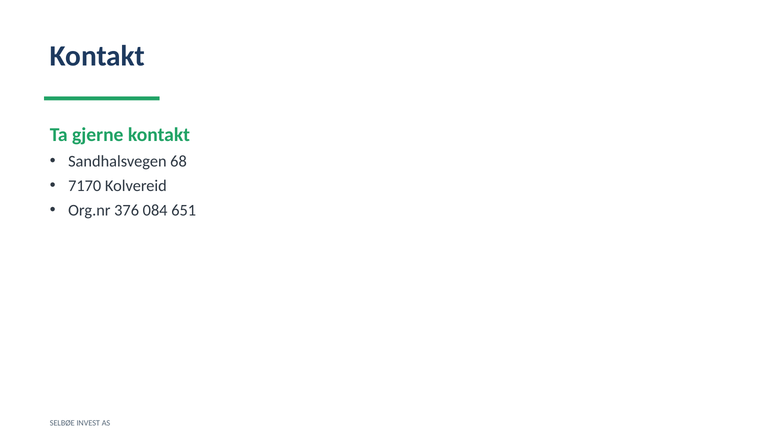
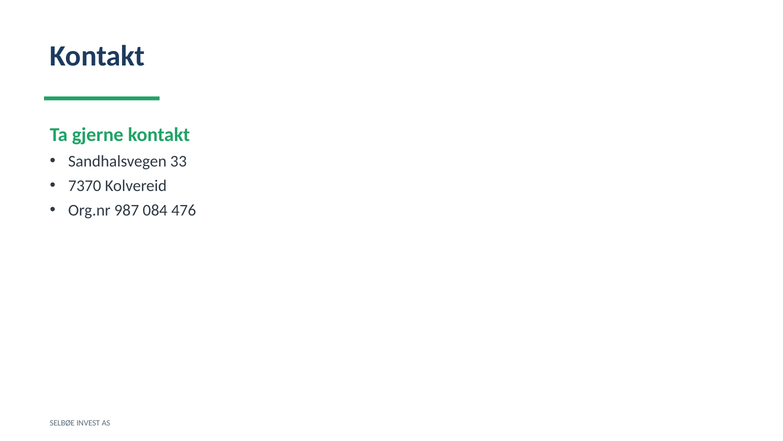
68: 68 -> 33 (179, 161)
7170: 7170 -> 7370 (85, 185)
376: 376 -> 987 (127, 210)
651: 651 -> 476 (184, 210)
